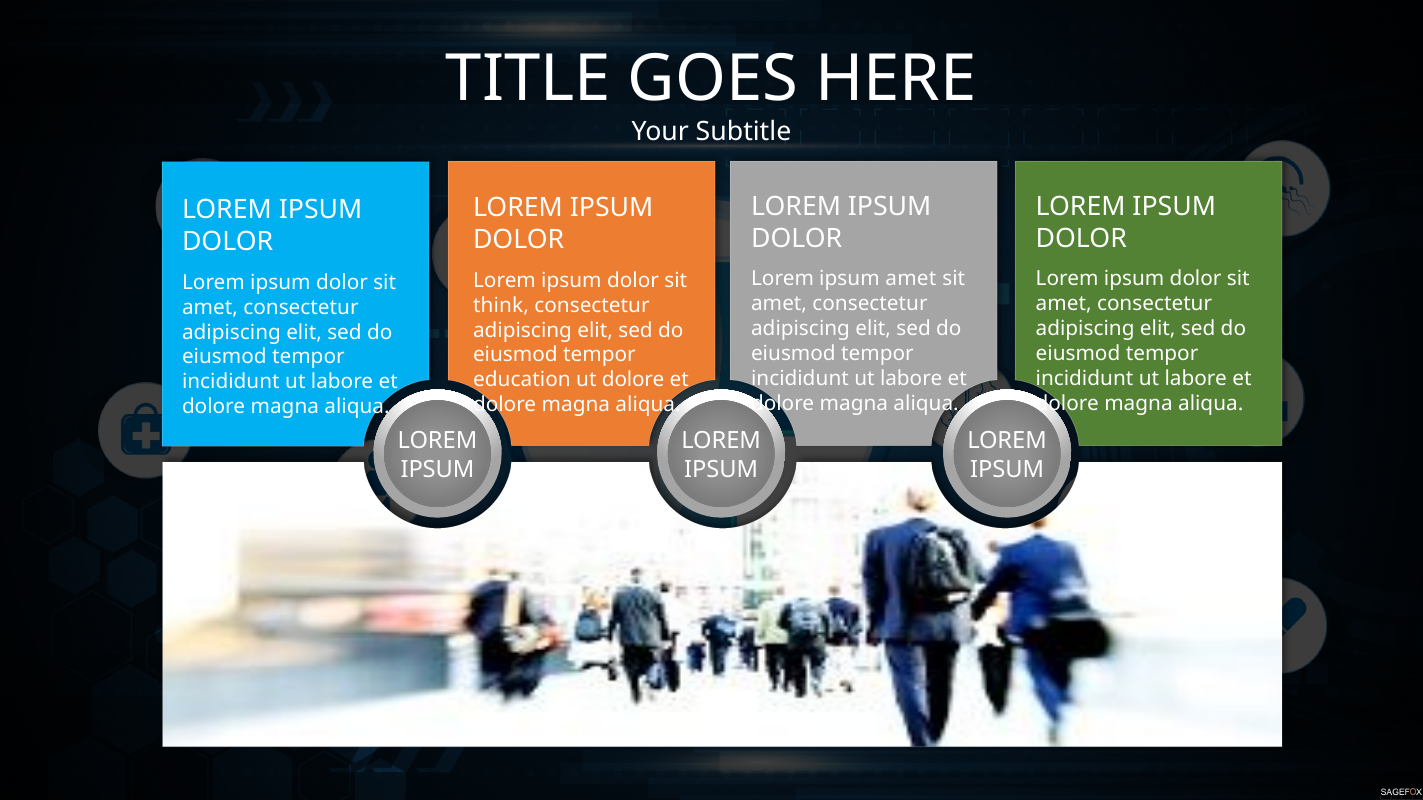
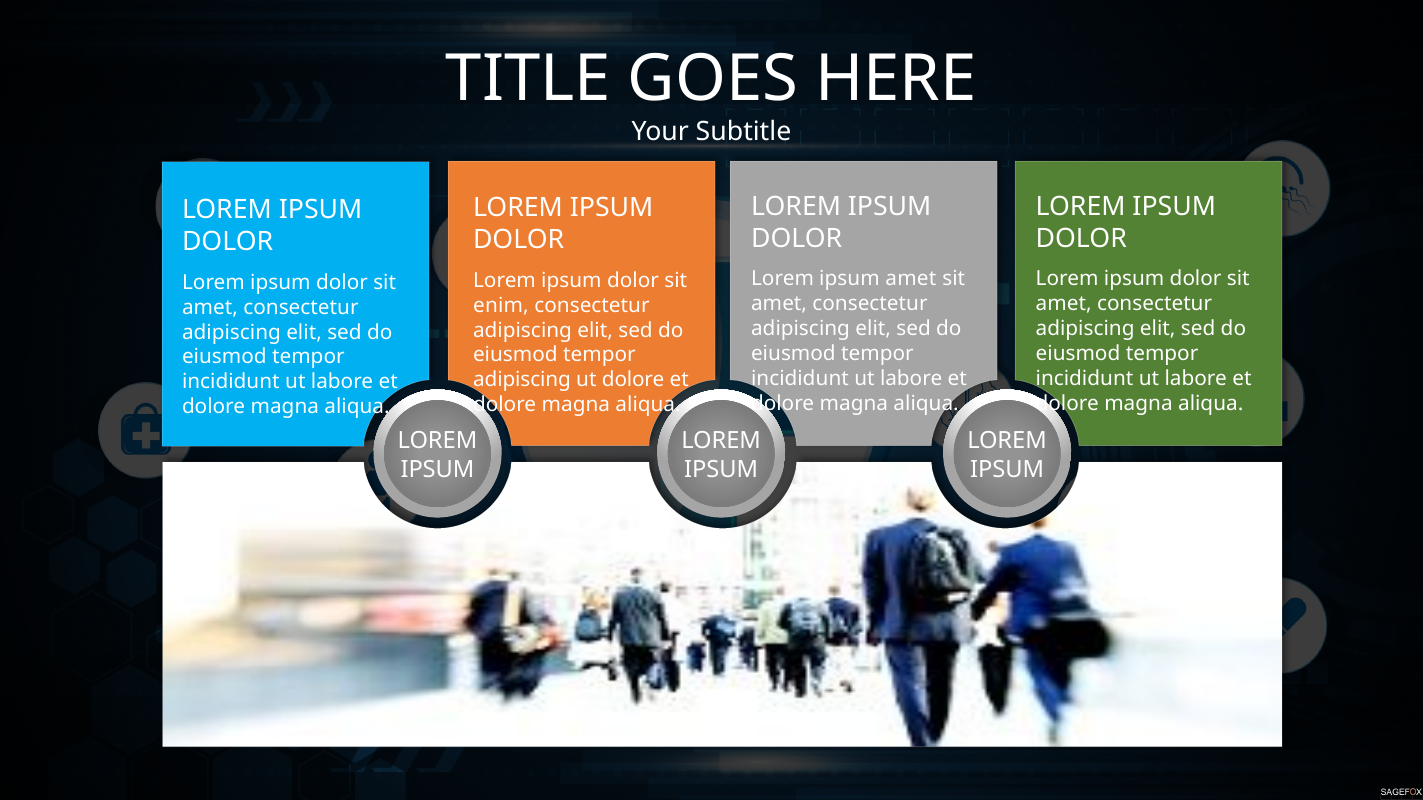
think: think -> enim (501, 306)
education: education -> adipiscing (522, 380)
